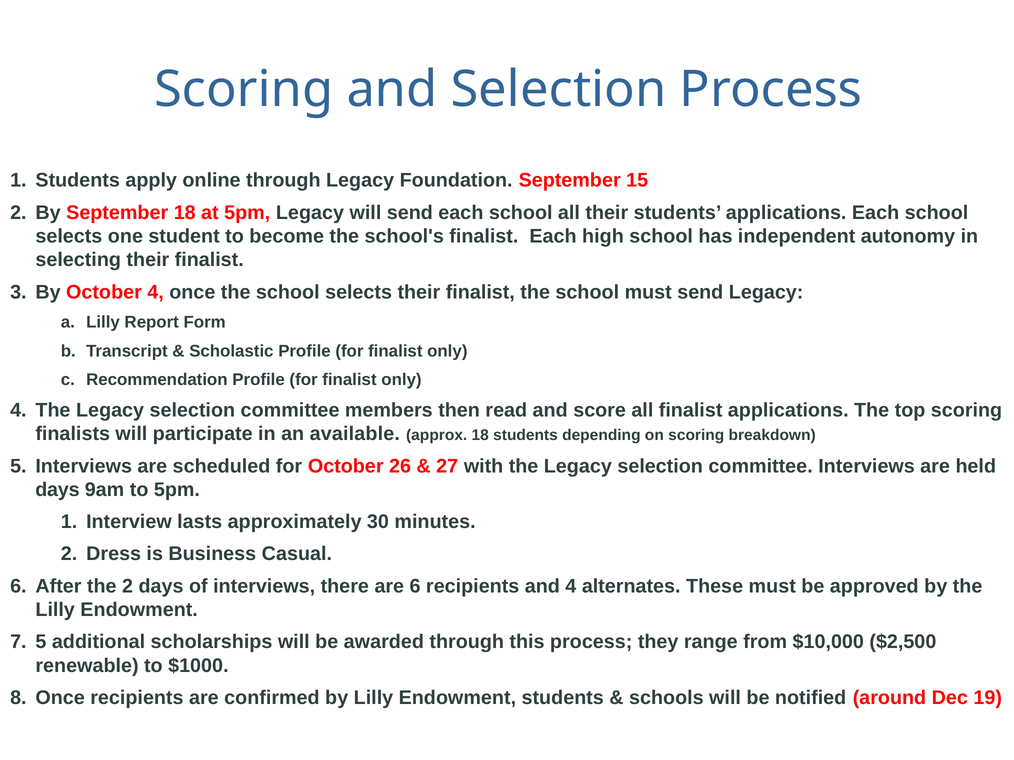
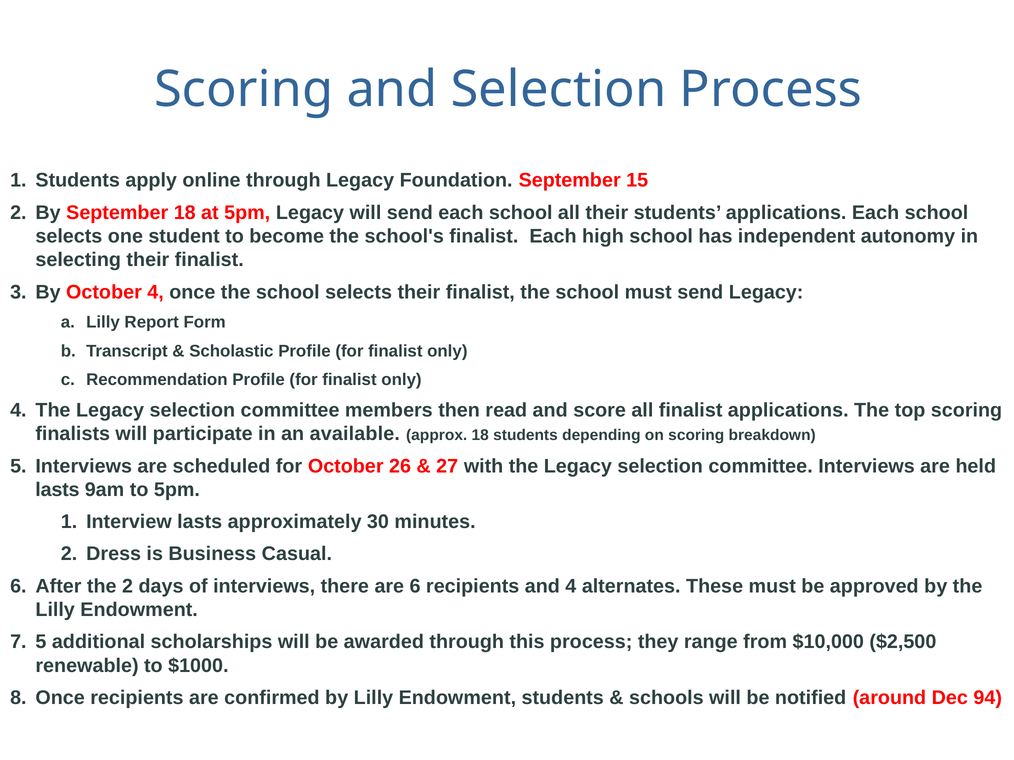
days: days -> lasts (57, 490)
19: 19 -> 94 (988, 698)
